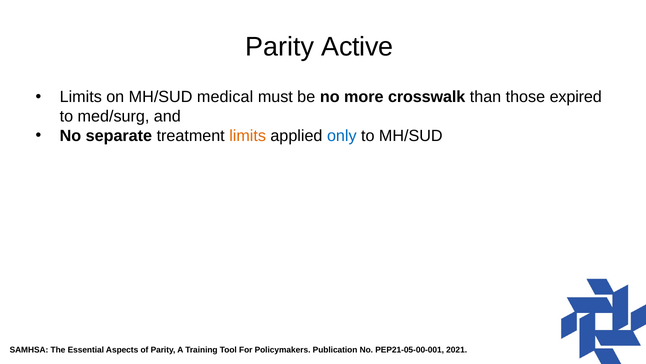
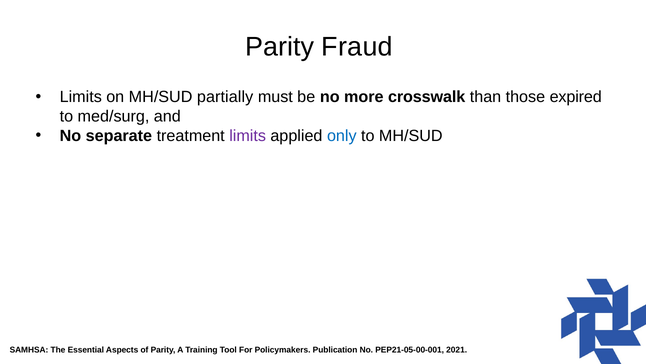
Active: Active -> Fraud (357, 47)
medical: medical -> partially (225, 97)
limits colour: orange -> purple (248, 136)
